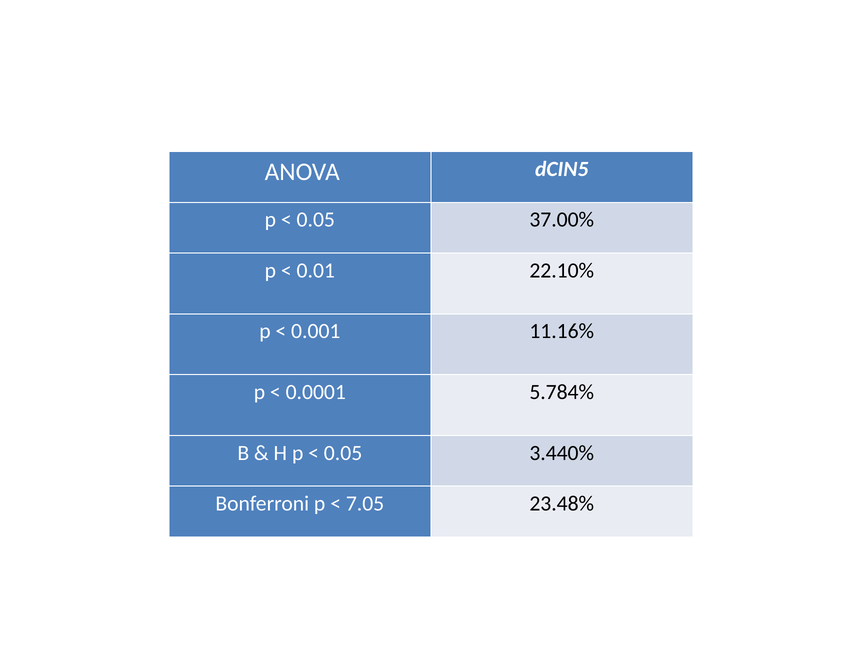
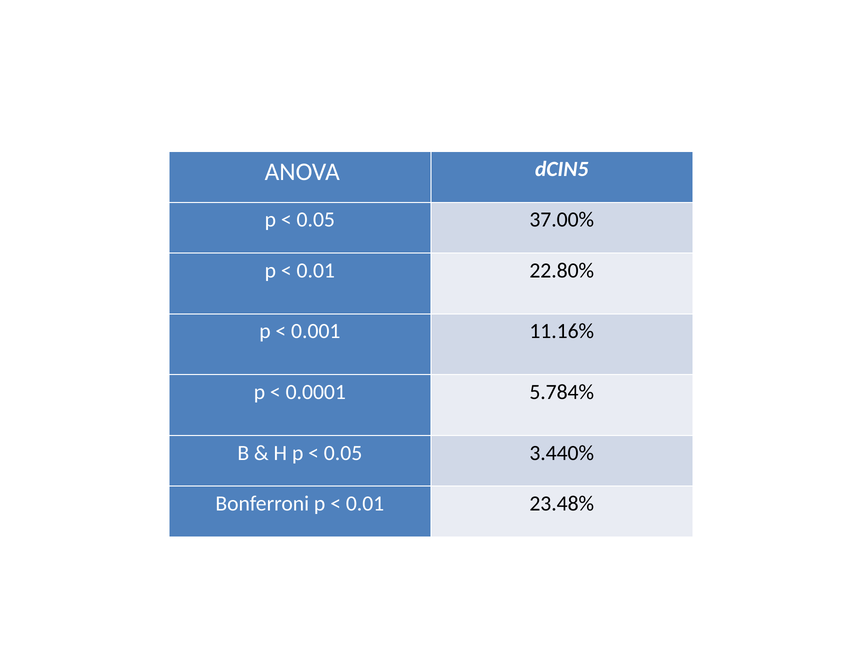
22.10%: 22.10% -> 22.80% (562, 270)
7.05: 7.05 -> 0.01 (365, 503)
